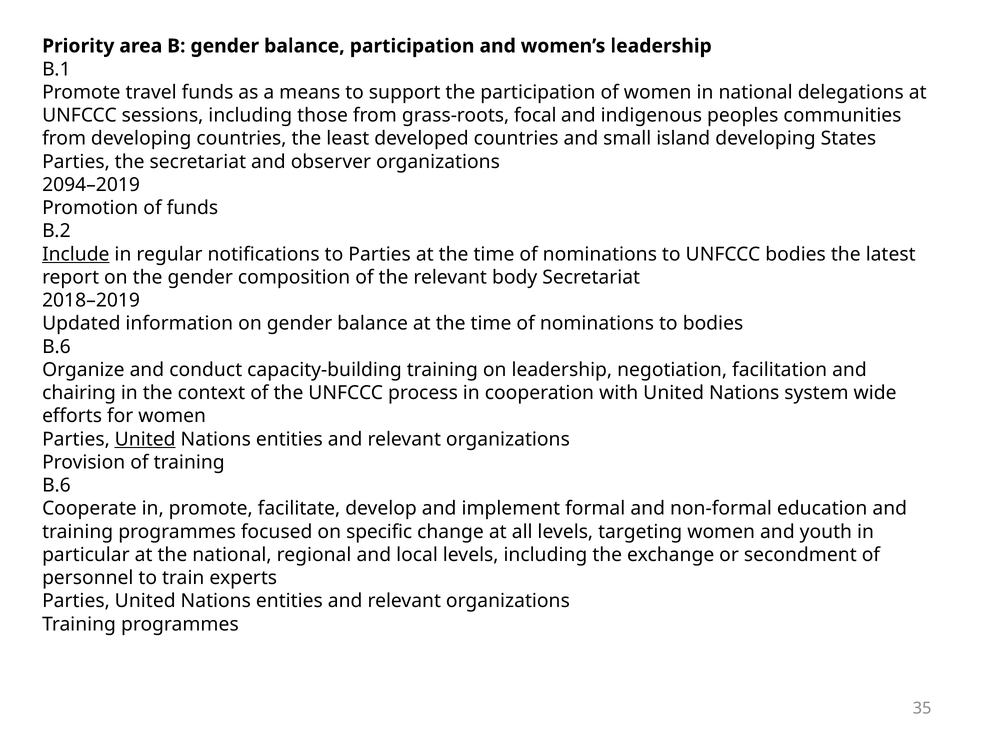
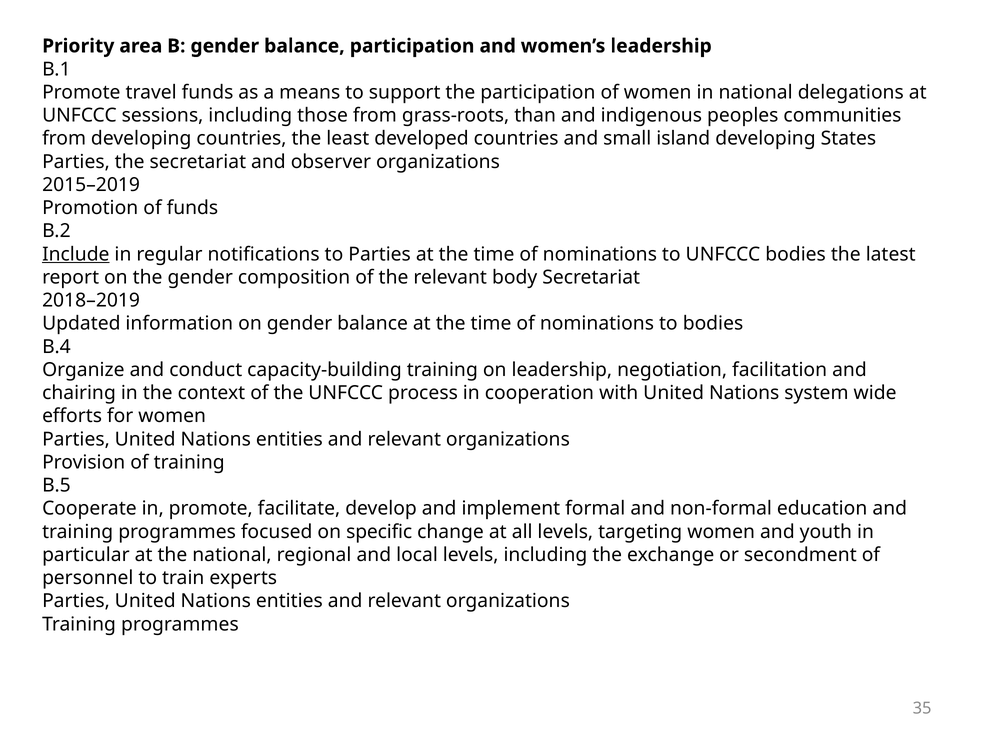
focal: focal -> than (535, 115)
2094–2019: 2094–2019 -> 2015–2019 (91, 185)
B.6: B.6 -> B.4 (56, 347)
United underline: present -> none (145, 439)
B.6: B.6 -> B.5 (56, 486)
